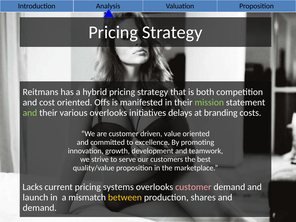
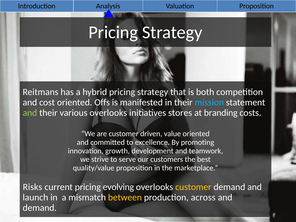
mission colour: light green -> light blue (209, 102)
delays: delays -> stores (180, 113)
Lacks: Lacks -> Risks (32, 187)
systems: systems -> evolving (118, 187)
customer colour: pink -> yellow (193, 187)
shares: shares -> across (203, 197)
